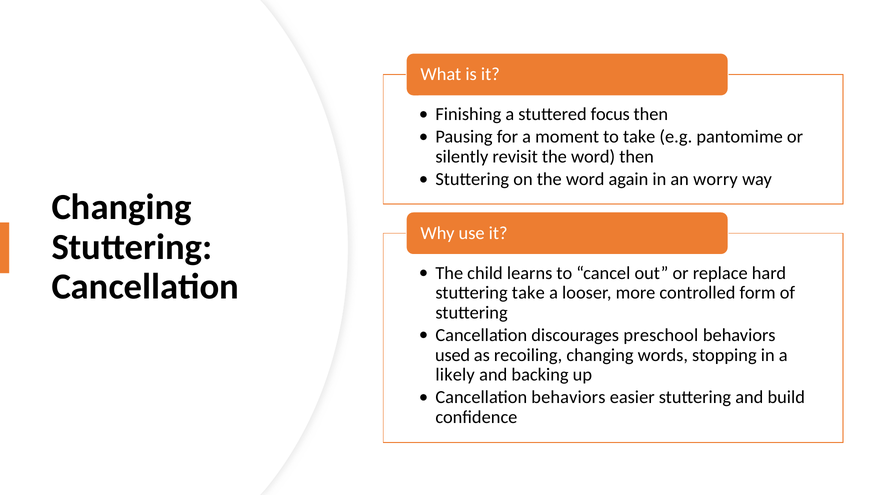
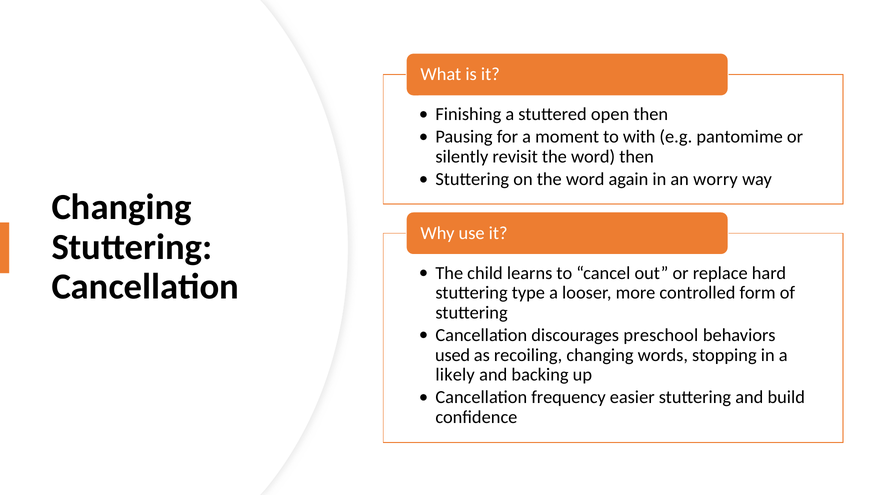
focus: focus -> open (610, 115)
to take: take -> with (639, 137)
stuttering take: take -> type (528, 293)
Cancellation behaviors: behaviors -> frequency (569, 398)
